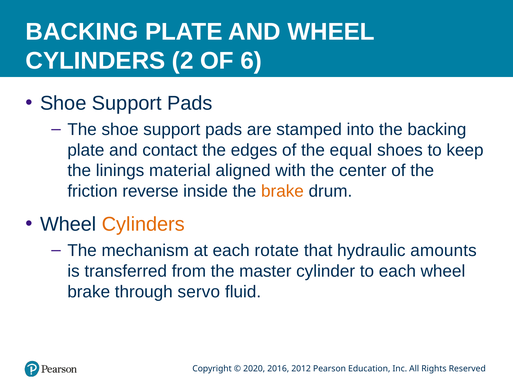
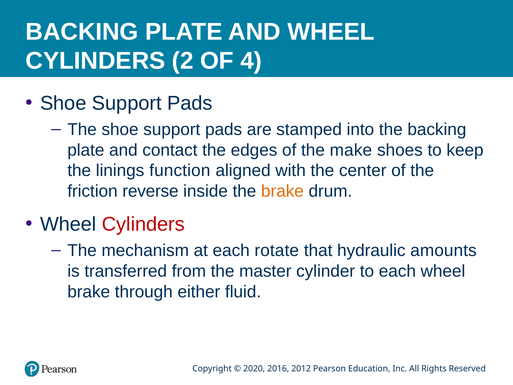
6: 6 -> 4 (251, 61)
equal: equal -> make (351, 150)
material: material -> function (180, 171)
Cylinders colour: orange -> red (143, 224)
servo: servo -> either (199, 292)
